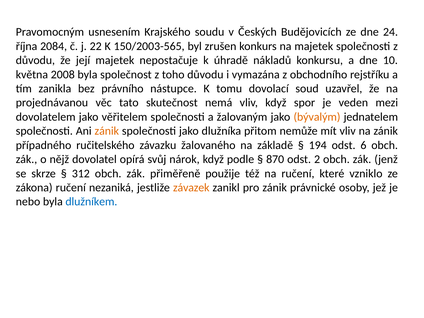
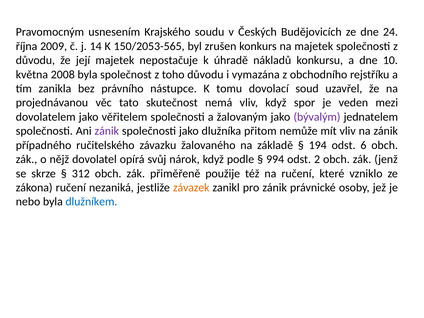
2084: 2084 -> 2009 (54, 46)
22: 22 -> 14 (96, 46)
150/2003-565: 150/2003-565 -> 150/2053-565 (149, 46)
bývalým colour: orange -> purple (317, 117)
zánik colour: orange -> purple (107, 131)
870: 870 -> 994 (275, 159)
